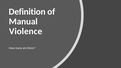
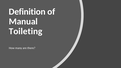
Violence: Violence -> Toileting (26, 31)
